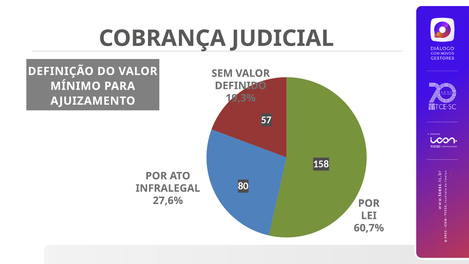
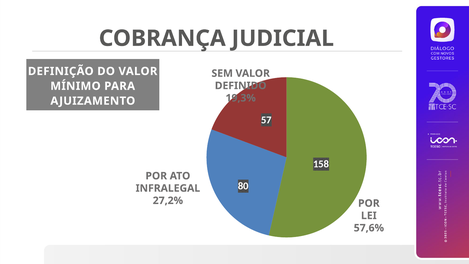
27,6%: 27,6% -> 27,2% (168, 200)
60,7%: 60,7% -> 57,6% (369, 228)
